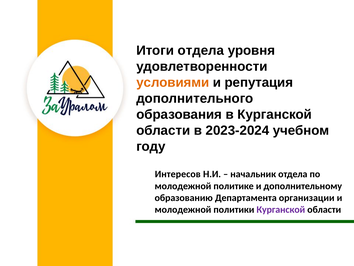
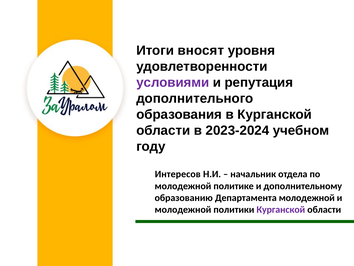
Итоги отдела: отдела -> вносят (201, 51)
условиями colour: orange -> purple (173, 82)
Департамента организации: организации -> молодежной (307, 197)
